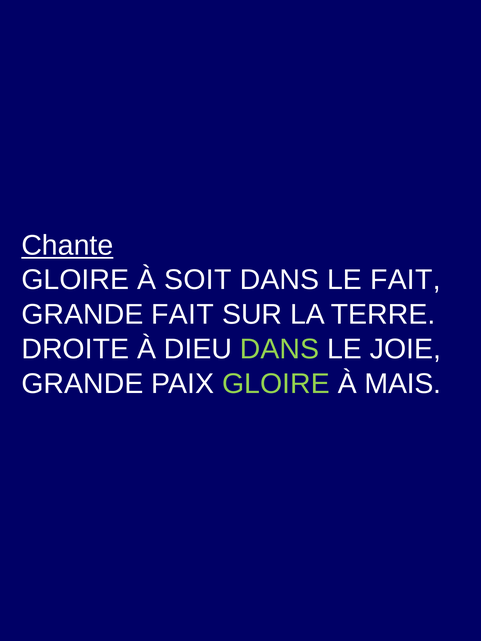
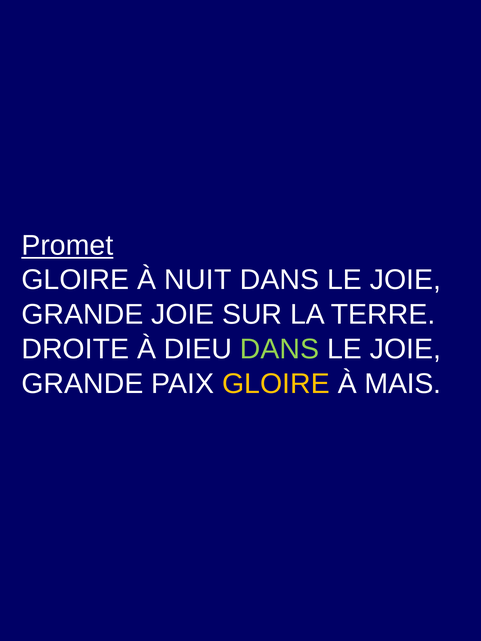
Chante: Chante -> Promet (67, 245)
SOIT: SOIT -> NUIT (198, 280)
FAIT: FAIT -> JOIE (406, 280)
GRANDE FAIT: FAIT -> JOIE (183, 315)
GLOIRE colour: light green -> yellow (276, 384)
